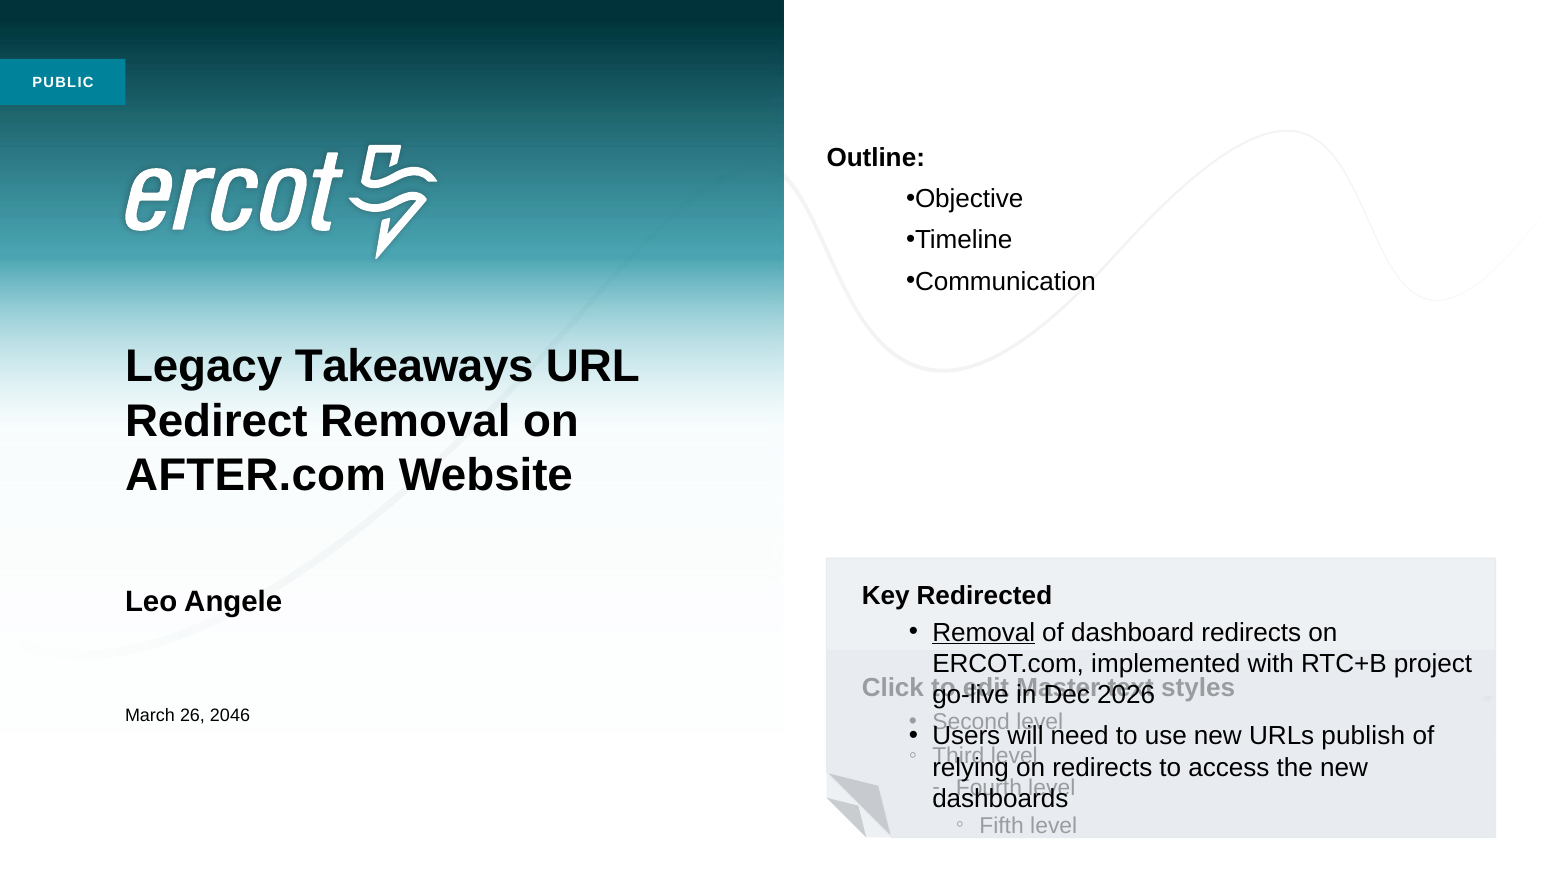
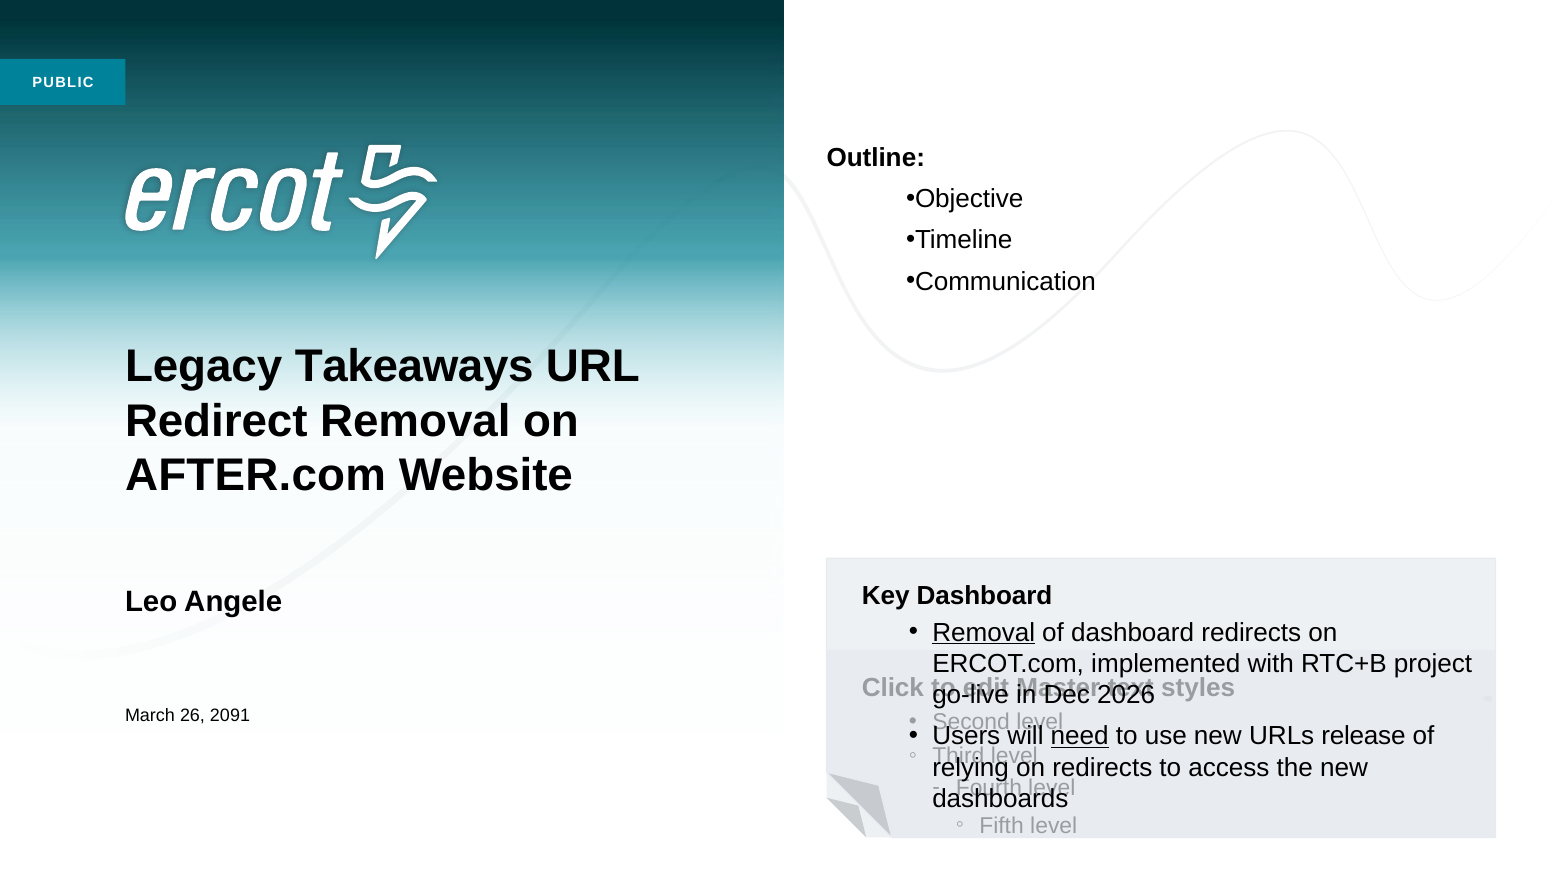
Key Redirected: Redirected -> Dashboard (984, 596)
2046: 2046 -> 2091 (230, 716)
need underline: none -> present (1080, 736)
publish: publish -> release (1363, 736)
